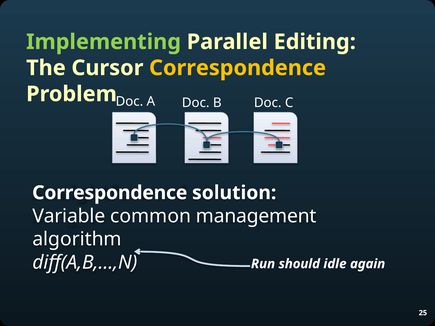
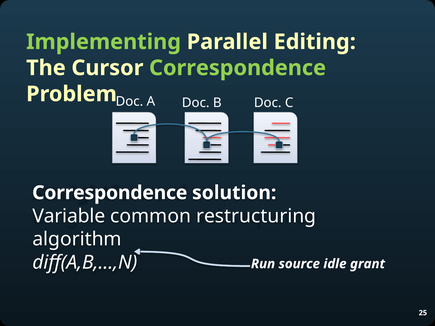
Correspondence colour: yellow -> light green (238, 68)
management: management -> restructuring (256, 216)
should: should -> source (299, 264)
again: again -> grant (368, 264)
